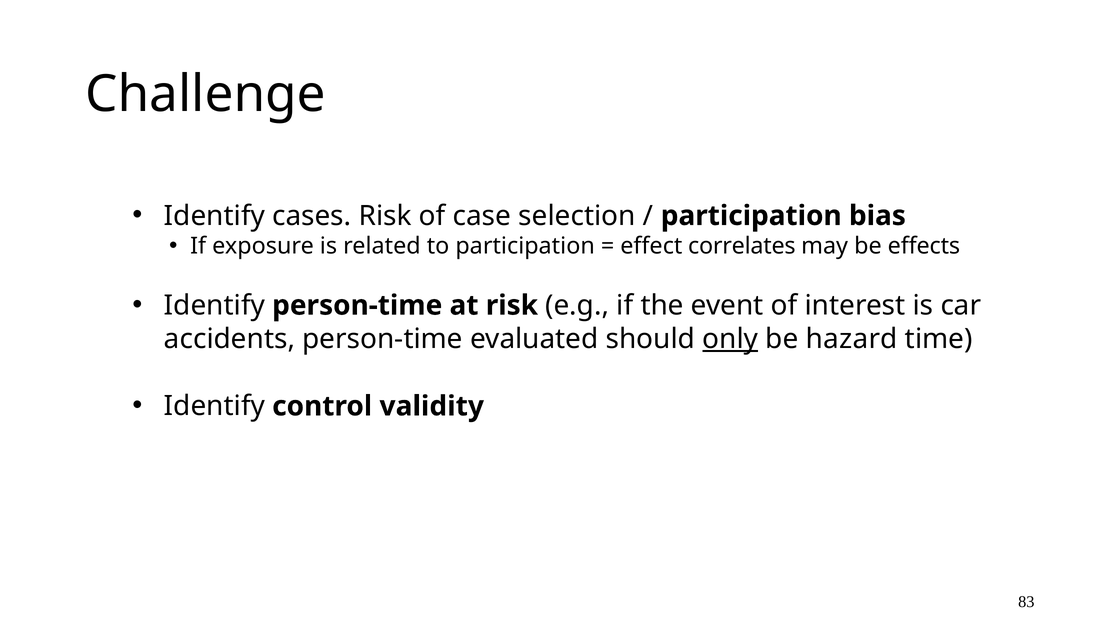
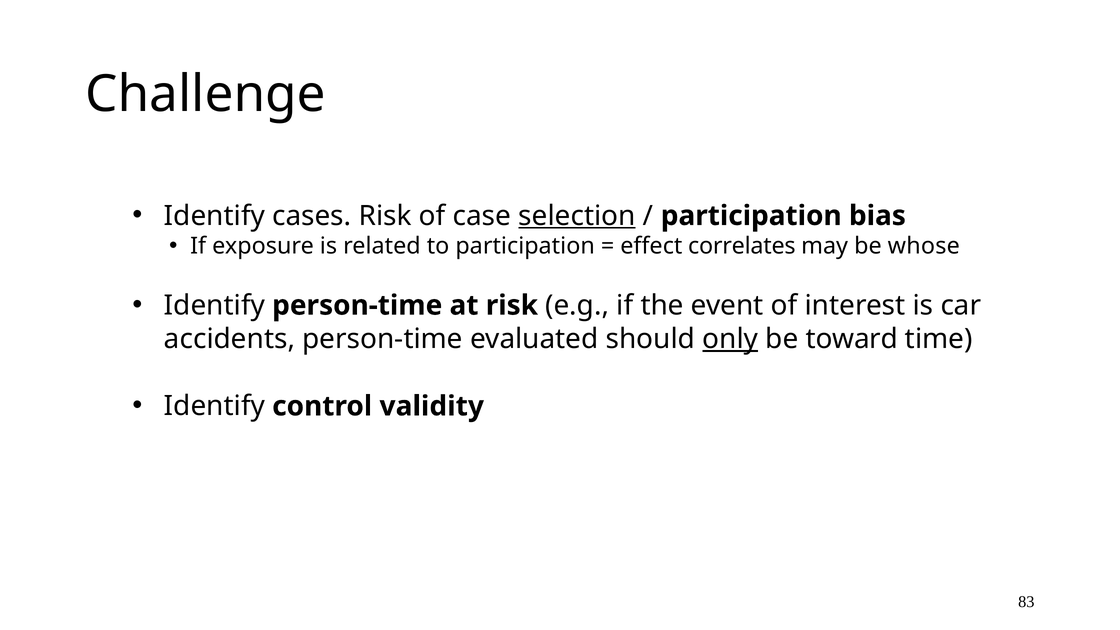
selection underline: none -> present (577, 216)
effects: effects -> whose (924, 246)
hazard: hazard -> toward (852, 339)
